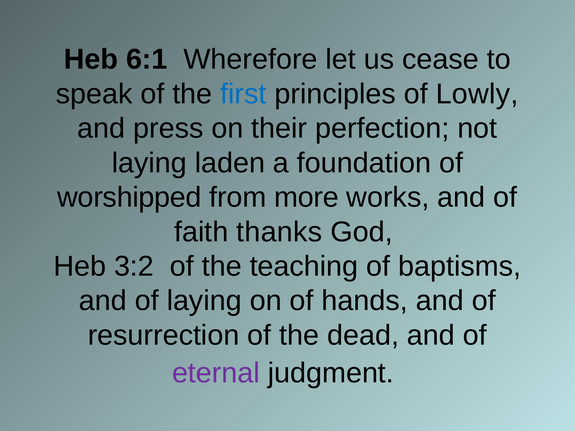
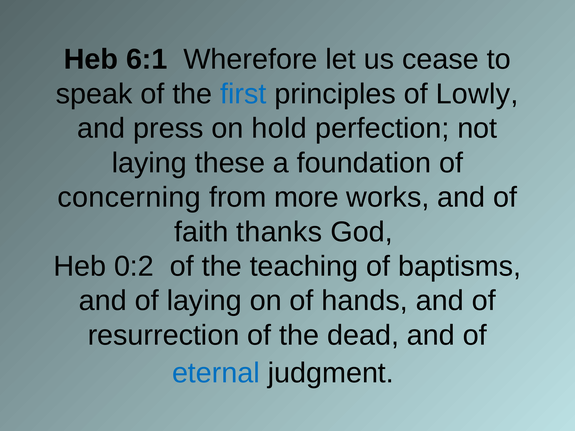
their: their -> hold (279, 129)
laden: laden -> these (230, 163)
worshipped: worshipped -> concerning (129, 198)
3:2: 3:2 -> 0:2 (134, 267)
eternal colour: purple -> blue (216, 373)
